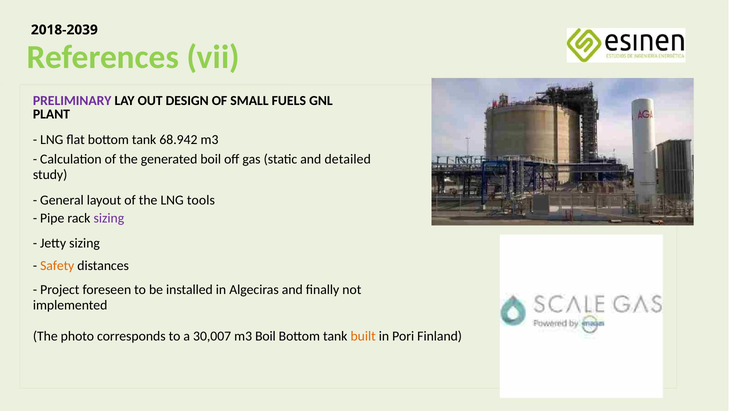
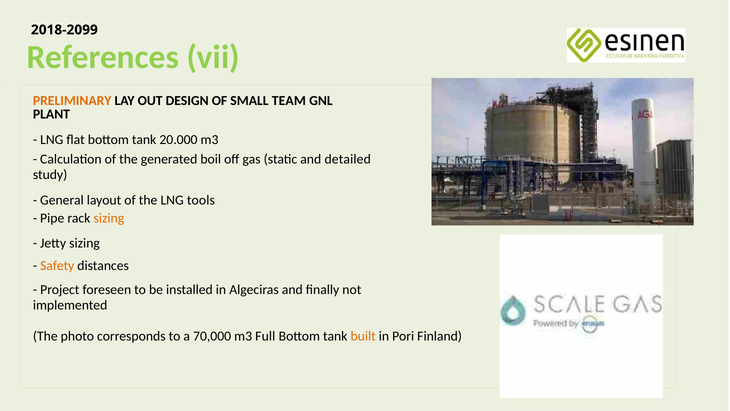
2018-2039: 2018-2039 -> 2018-2099 (64, 30)
PRELIMINARY colour: purple -> orange (72, 100)
FUELS: FUELS -> TEAM (289, 100)
68.942: 68.942 -> 20.000 (178, 140)
sizing colour: purple -> orange (109, 218)
30,007: 30,007 -> 70,000 (212, 336)
m3 Boil: Boil -> Full (265, 336)
